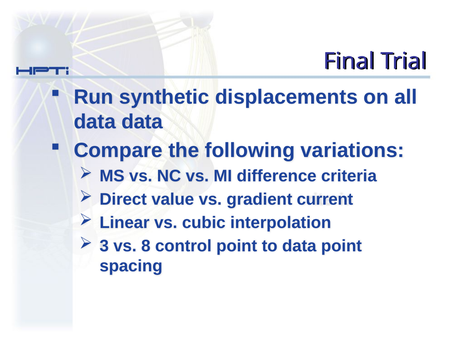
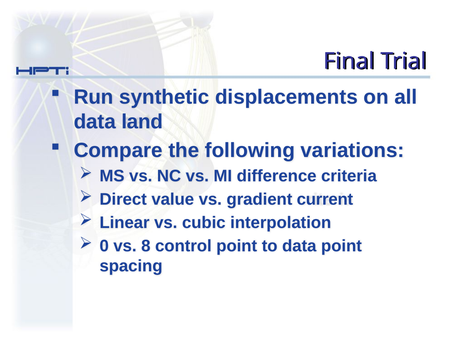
data data: data -> land (142, 122)
3: 3 -> 0 (104, 246)
